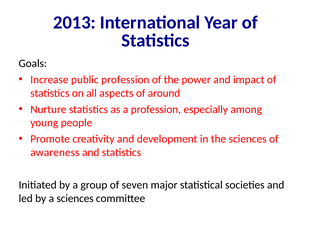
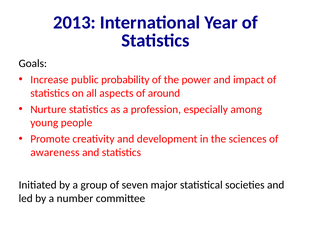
public profession: profession -> probability (125, 80)
a sciences: sciences -> number (75, 199)
